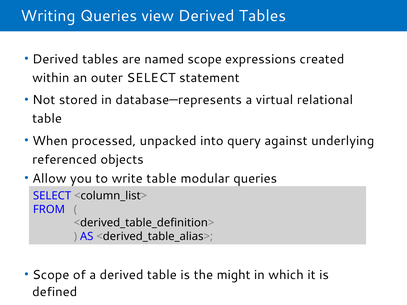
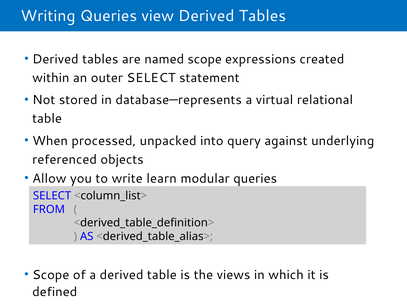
write table: table -> learn (162, 179)
might: might -> views (234, 275)
